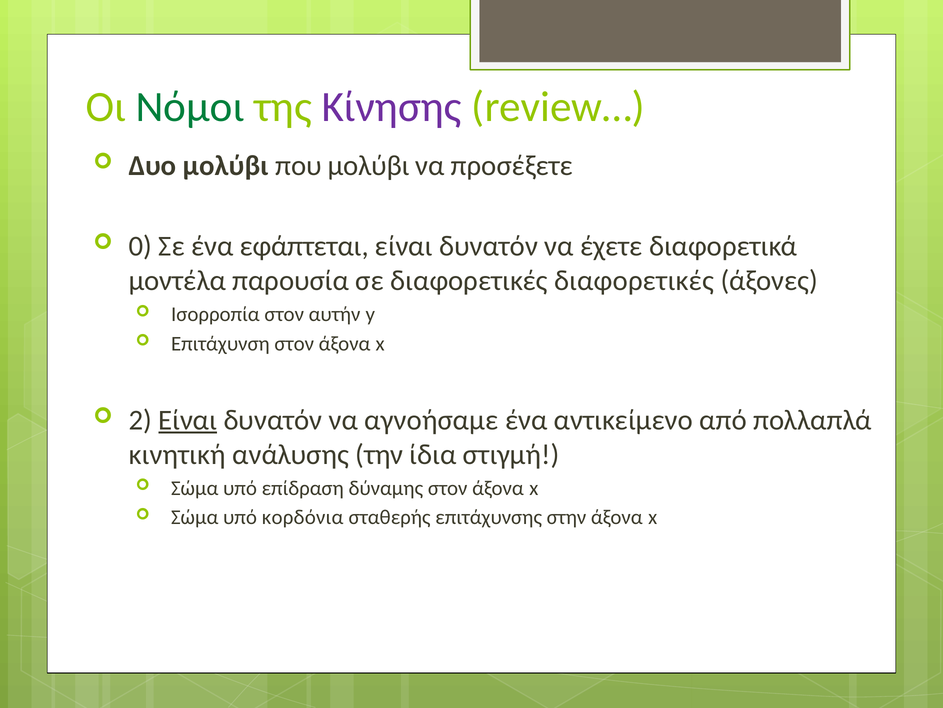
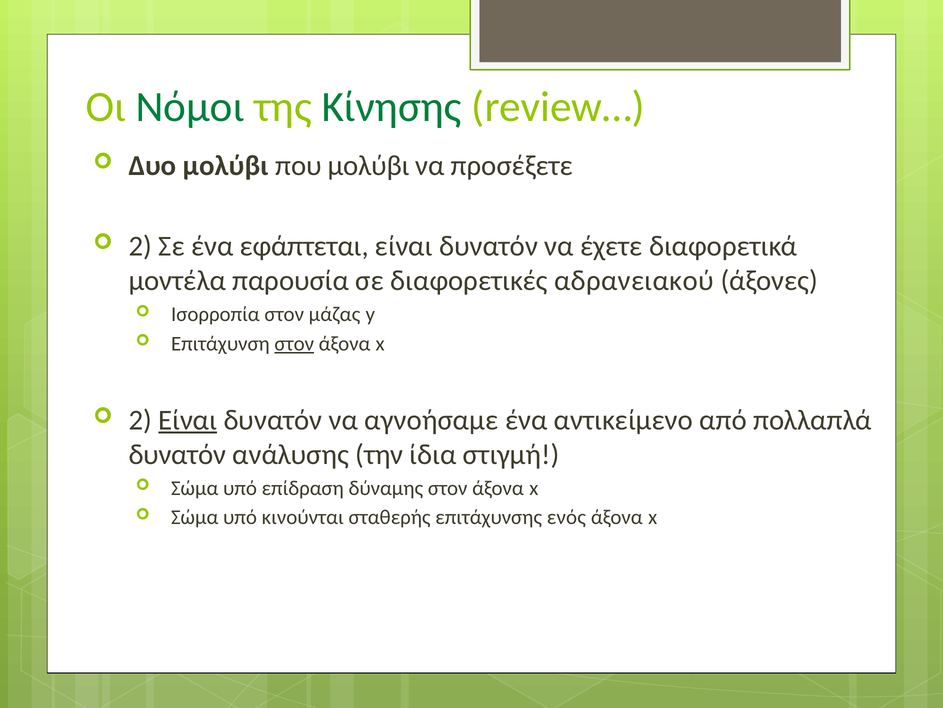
Κίνησης colour: purple -> green (392, 107)
0: 0 -> 2 (140, 246)
διαφορετικές διαφορετικές: διαφορετικές -> αδρανειακού (634, 281)
αυτήν: αυτήν -> μάζας (334, 314)
στον underline: none -> present (294, 343)
κινητική: κινητική -> δυνατόν (177, 454)
κορδόνια: κορδόνια -> κινούνται (303, 517)
στην: στην -> ενός (566, 517)
